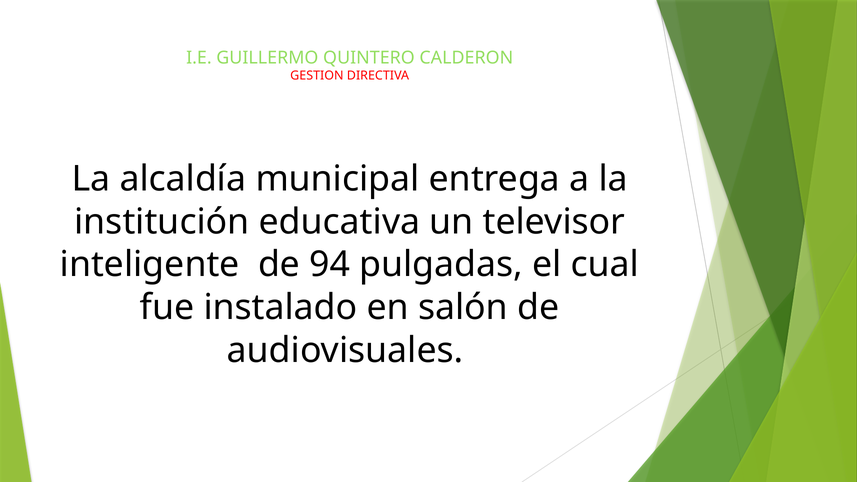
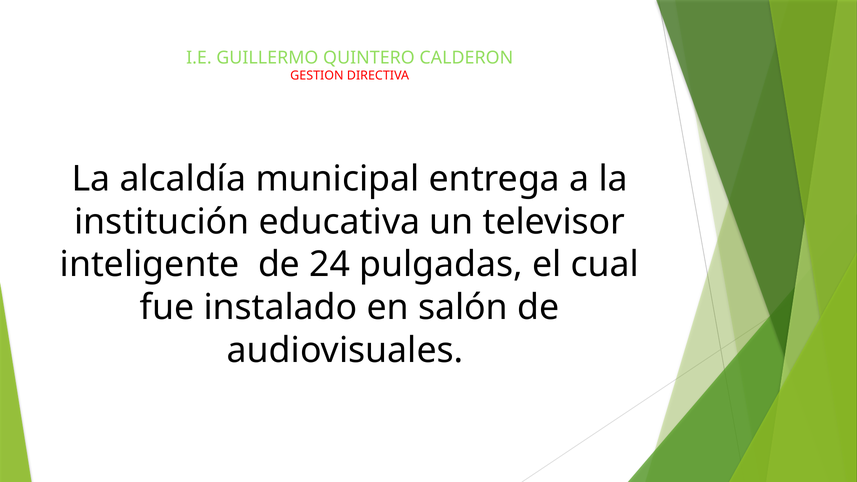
94: 94 -> 24 (330, 265)
